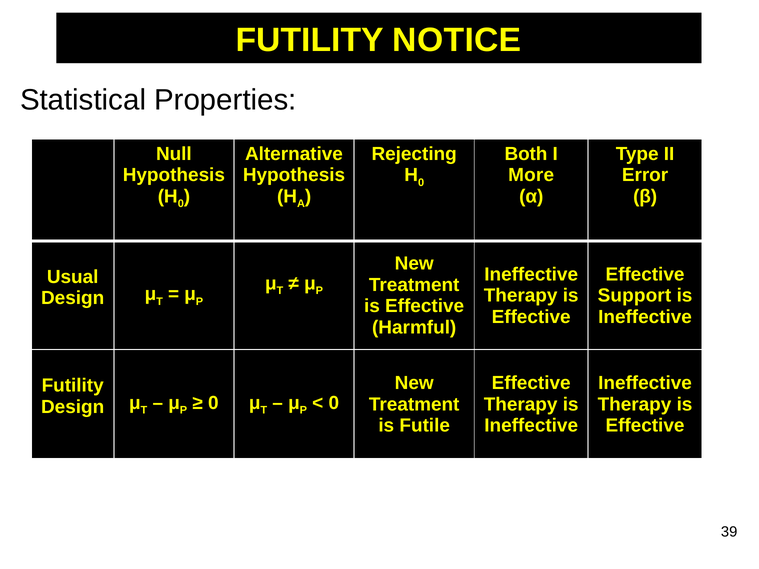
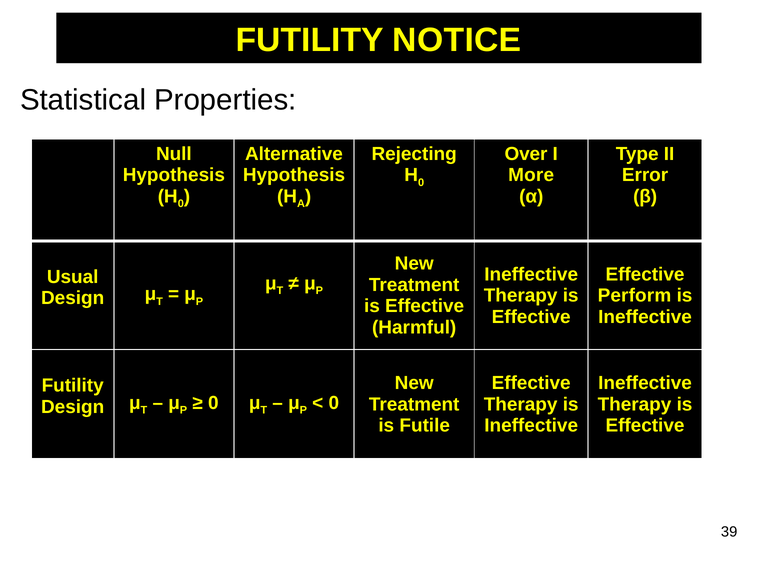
Both: Both -> Over (526, 154)
Support: Support -> Perform (634, 296)
